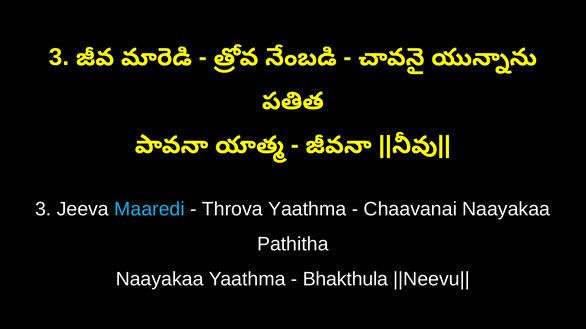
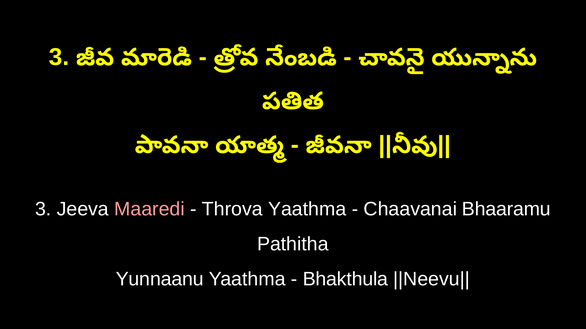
Maaredi colour: light blue -> pink (150, 209)
Chaavanai Naayakaa: Naayakaa -> Bhaaramu (506, 209)
Naayakaa: Naayakaa -> Yunnaanu (160, 280)
